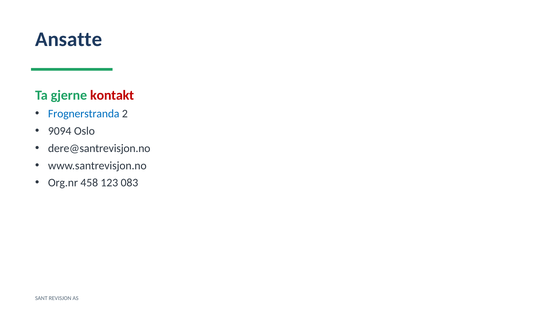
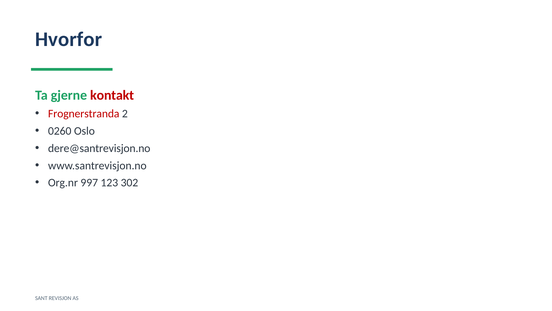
Ansatte: Ansatte -> Hvorfor (69, 39)
Frognerstranda colour: blue -> red (84, 114)
9094: 9094 -> 0260 (60, 131)
458: 458 -> 997 (89, 183)
083: 083 -> 302 (129, 183)
